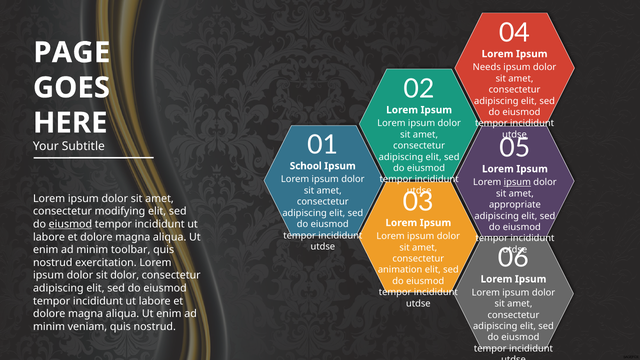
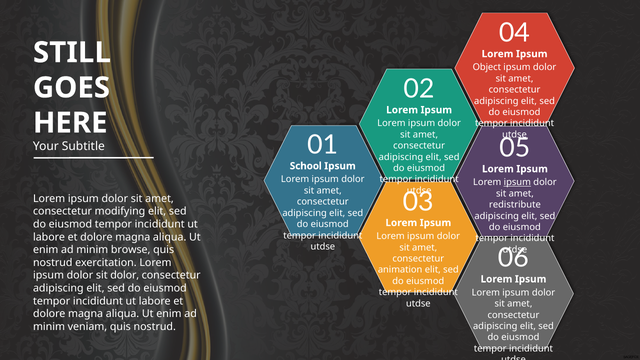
PAGE: PAGE -> STILL (72, 53)
Needs: Needs -> Object (487, 67)
appropriate: appropriate -> redistribute (515, 205)
eiusmod underline: present -> none (70, 224)
toolbar: toolbar -> browse (131, 250)
